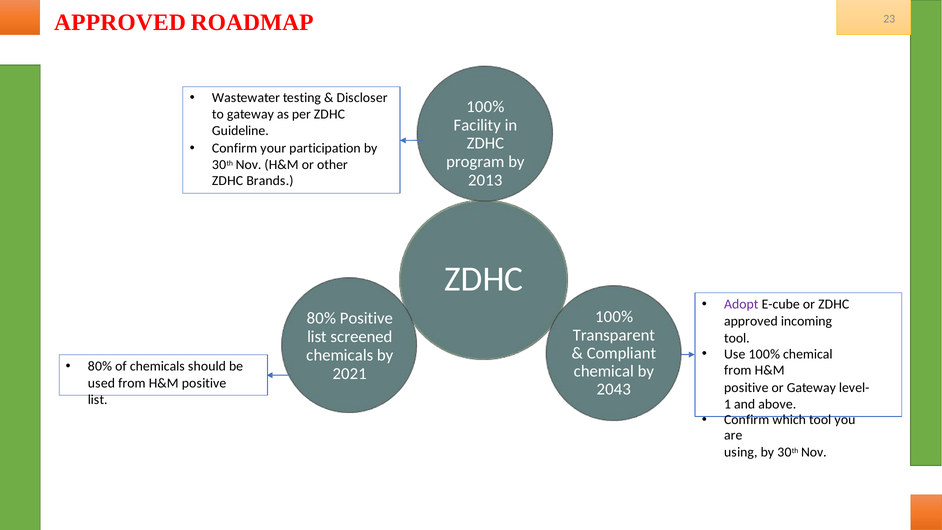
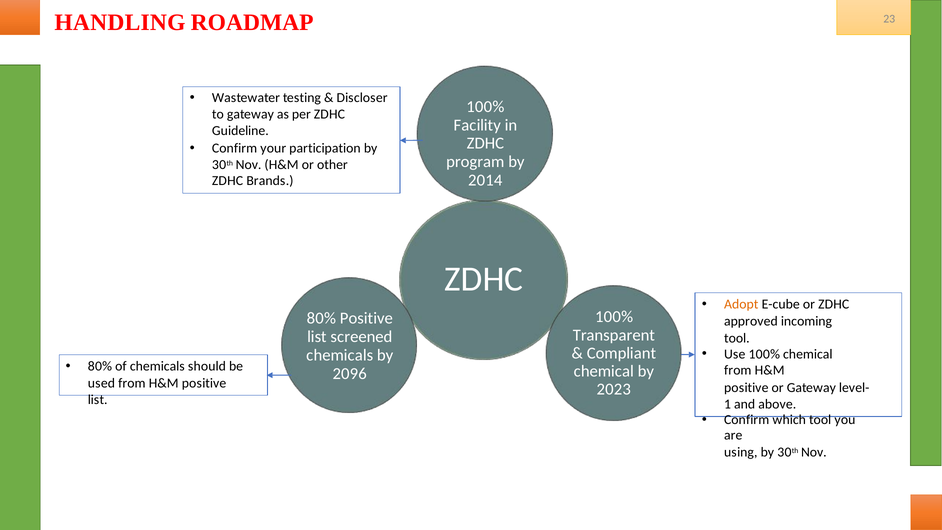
APPROVED: APPROVED -> HANDLING (120, 23)
2013: 2013 -> 2014 (485, 180)
Adopt colour: purple -> orange (741, 304)
2021: 2021 -> 2096 (350, 373)
2043: 2043 -> 2023 (614, 389)
